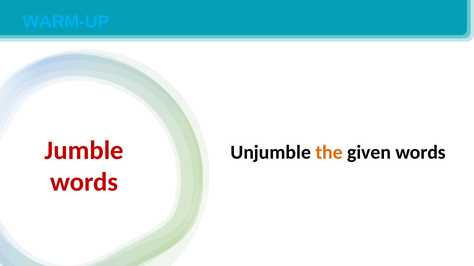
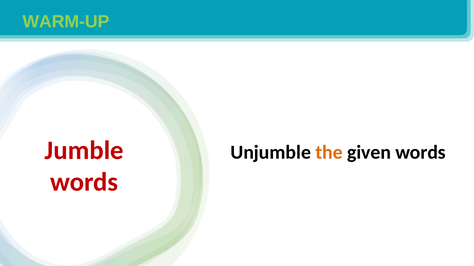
WARM-UP colour: light blue -> light green (66, 22)
